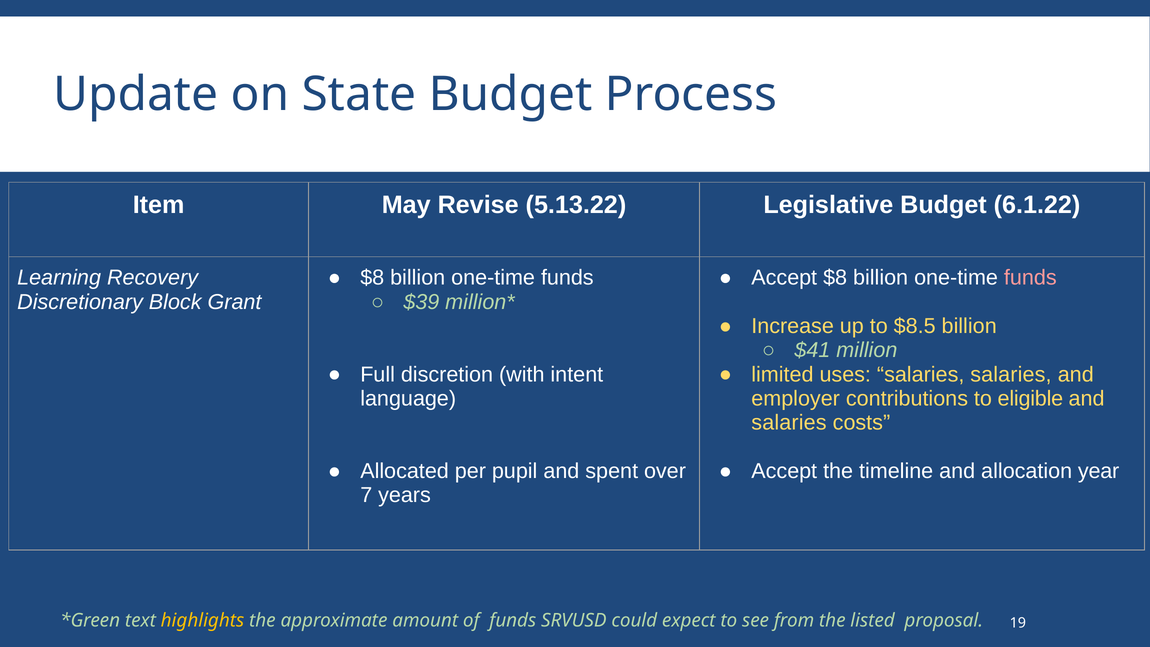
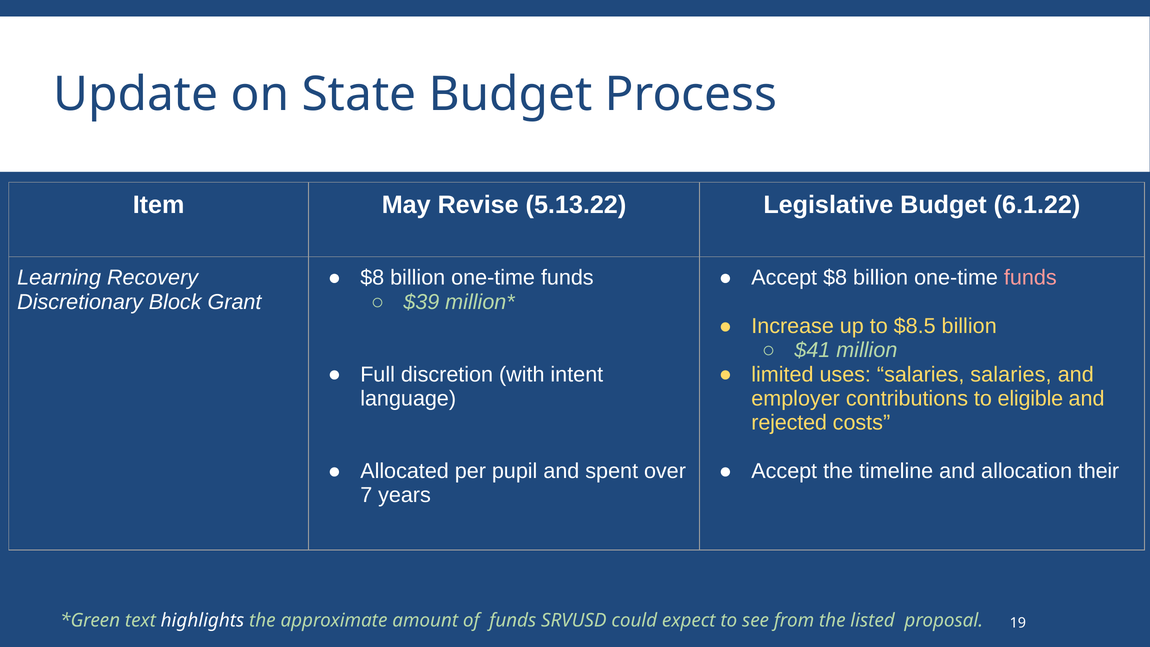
salaries: salaries -> rejected (789, 423)
year: year -> their (1099, 471)
highlights colour: yellow -> white (202, 620)
